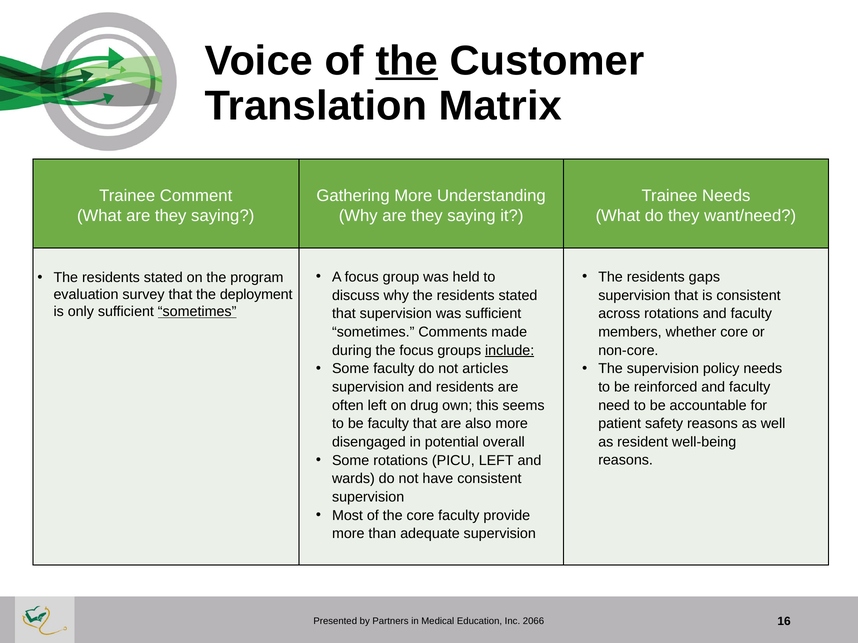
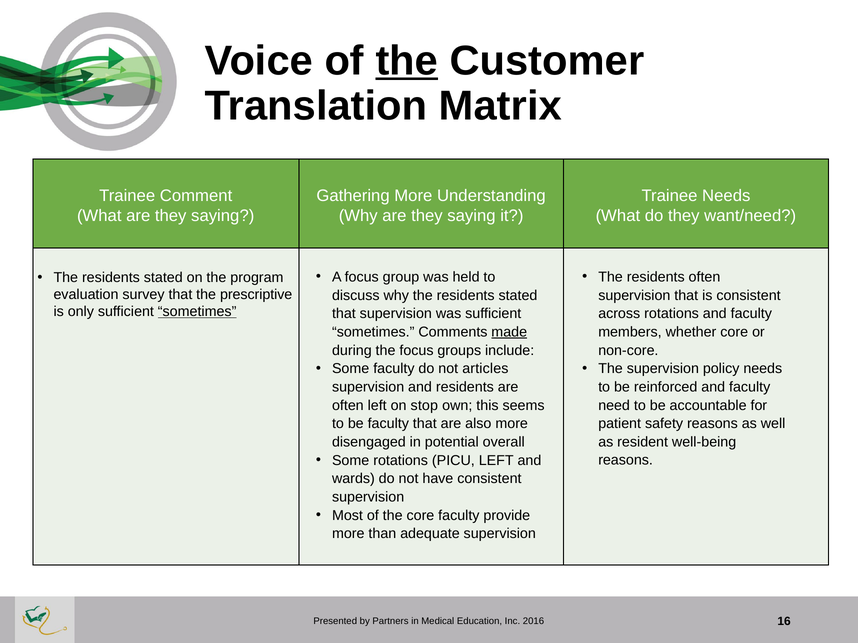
residents gaps: gaps -> often (705, 277)
deployment: deployment -> prescriptive (256, 295)
made underline: none -> present (509, 332)
include underline: present -> none (510, 351)
drug: drug -> stop (424, 406)
2066: 2066 -> 2016 (533, 621)
